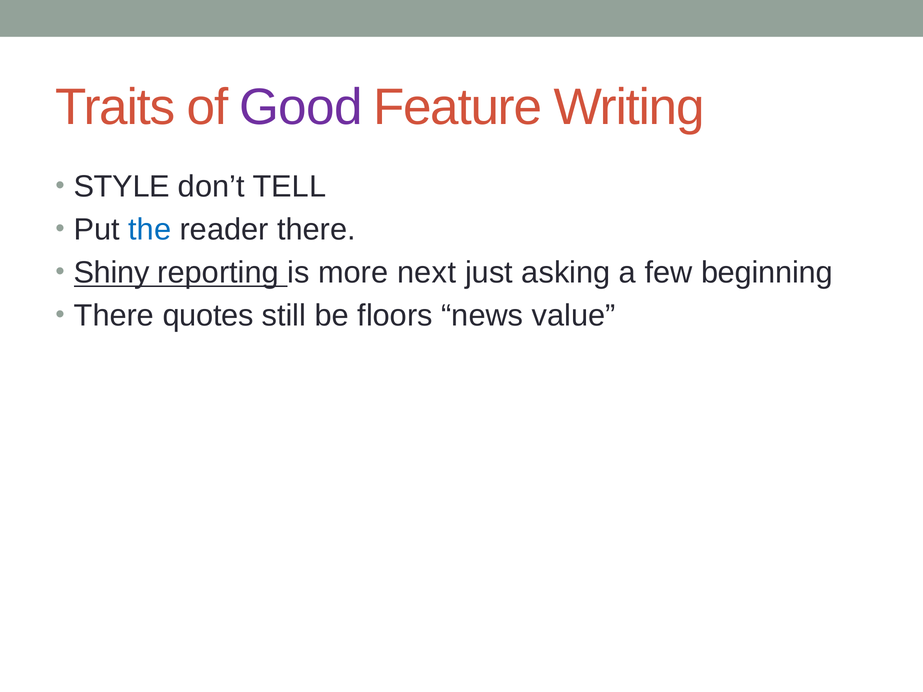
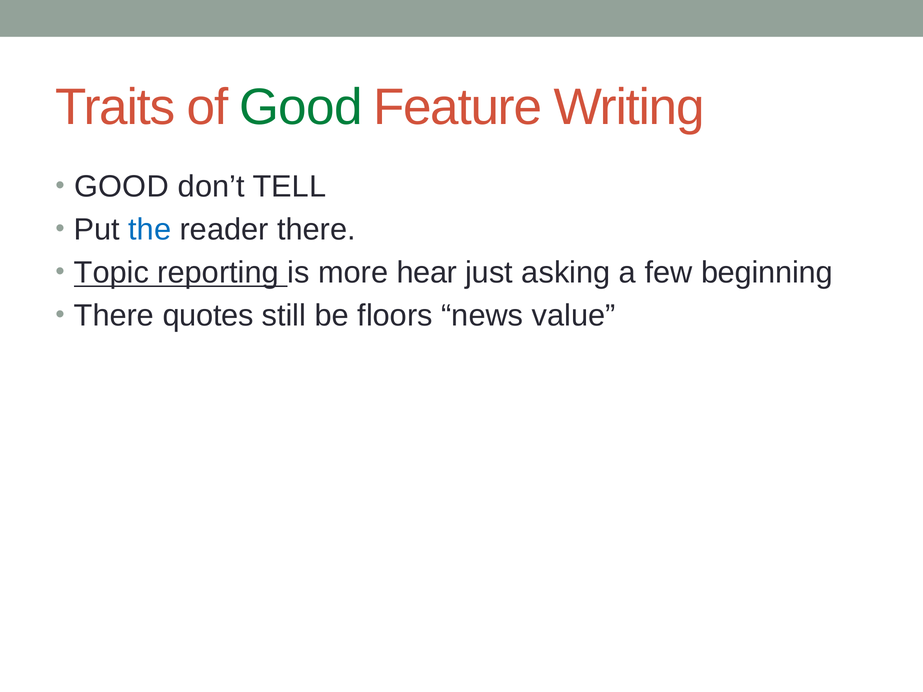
Good colour: purple -> green (301, 107)
STYLE: STYLE -> GOOD (121, 187)
Shiny: Shiny -> Topic (111, 273)
next: next -> hear (427, 273)
